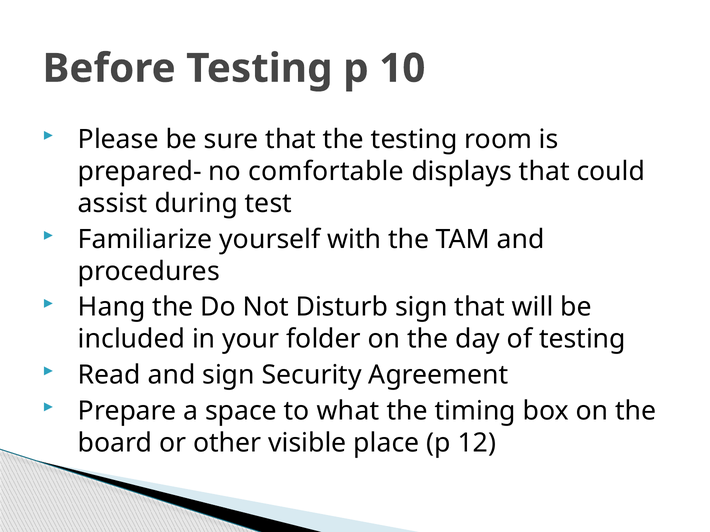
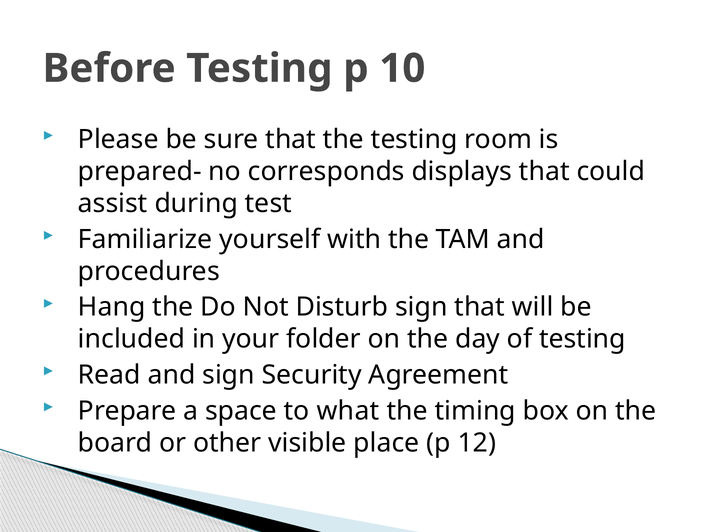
comfortable: comfortable -> corresponds (326, 172)
